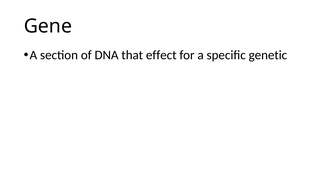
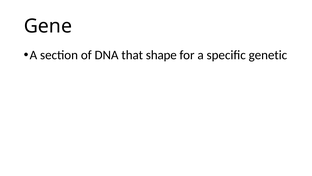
effect: effect -> shape (161, 55)
